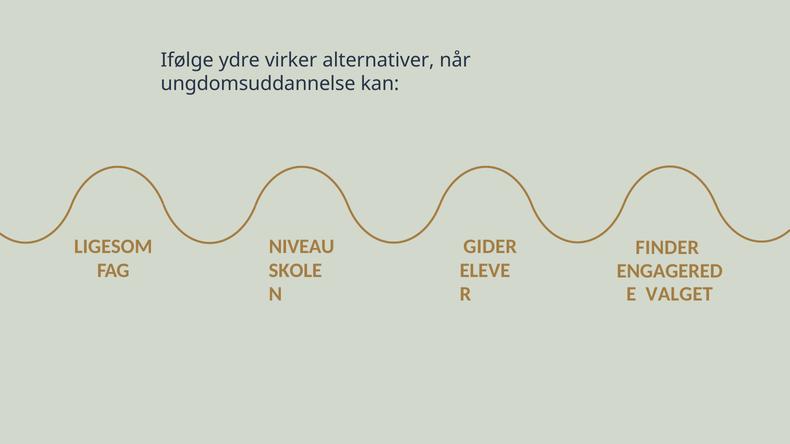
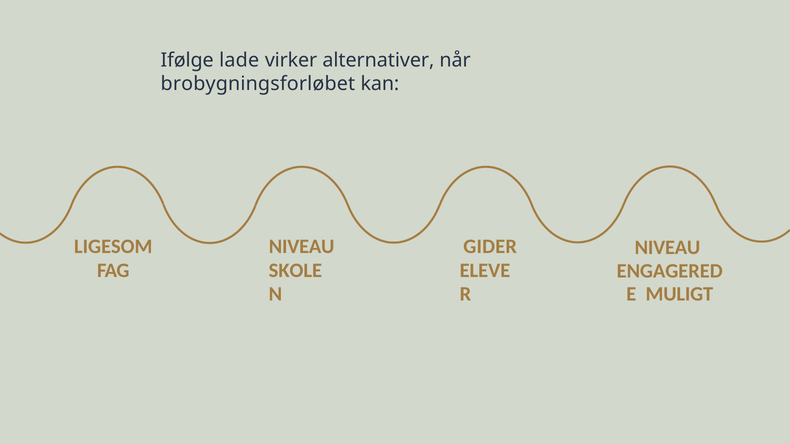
ydre: ydre -> lade (239, 60)
ungdomsuddannelse: ungdomsuddannelse -> brobygningsforløbet (258, 84)
FINDER: FINDER -> NIVEAU (667, 248)
VALGET: VALGET -> MULIGT (679, 294)
